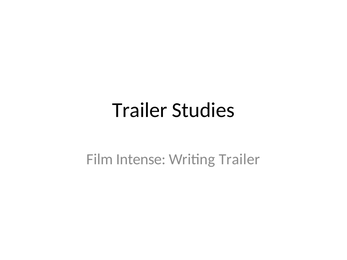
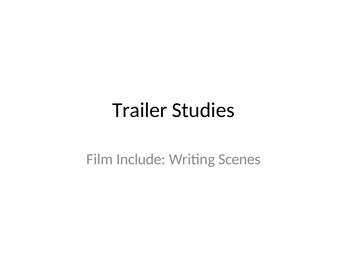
Intense: Intense -> Include (141, 160)
Writing Trailer: Trailer -> Scenes (240, 160)
